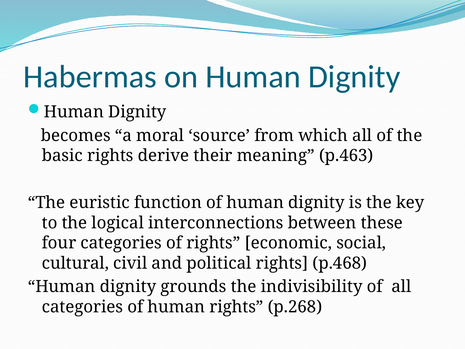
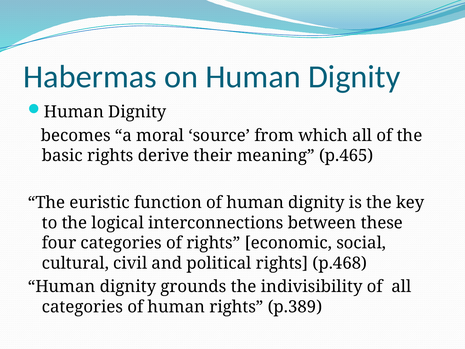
p.463: p.463 -> p.465 (346, 156)
p.268: p.268 -> p.389 (295, 307)
